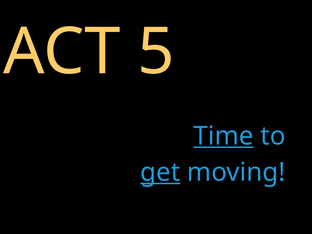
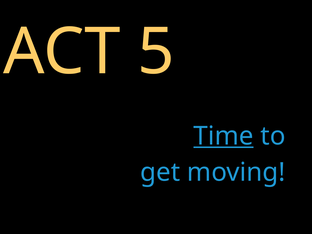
get underline: present -> none (160, 172)
